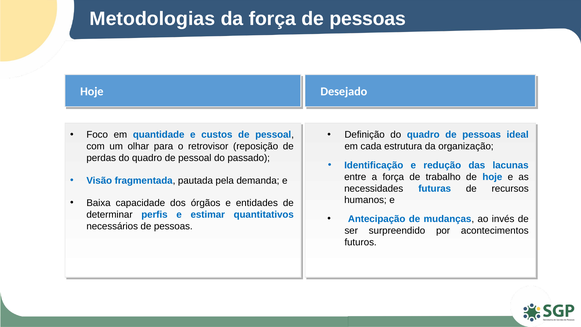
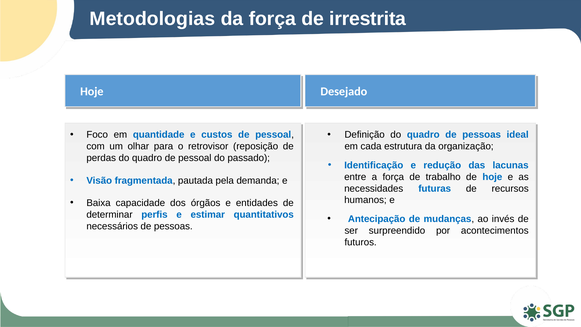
força de pessoas: pessoas -> irrestrita (368, 19)
